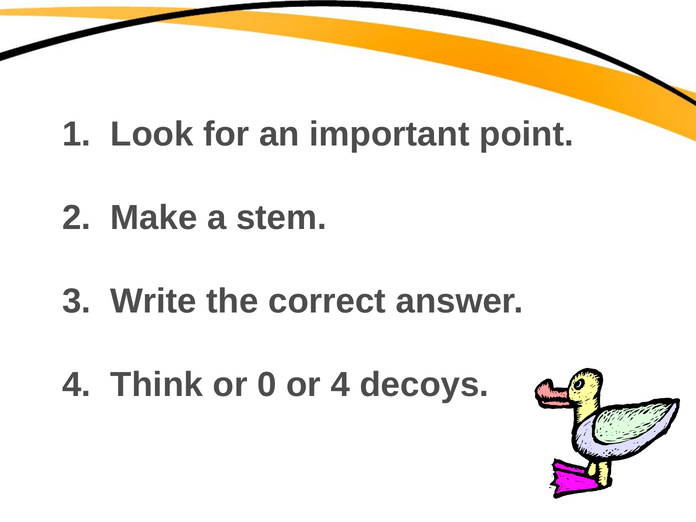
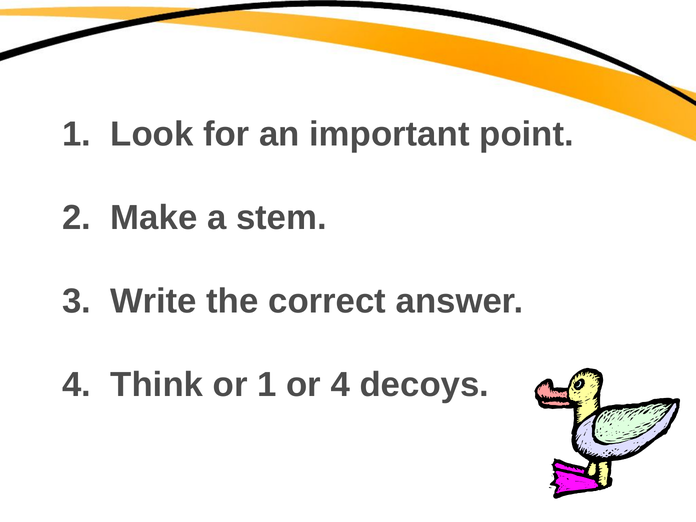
or 0: 0 -> 1 (267, 385)
